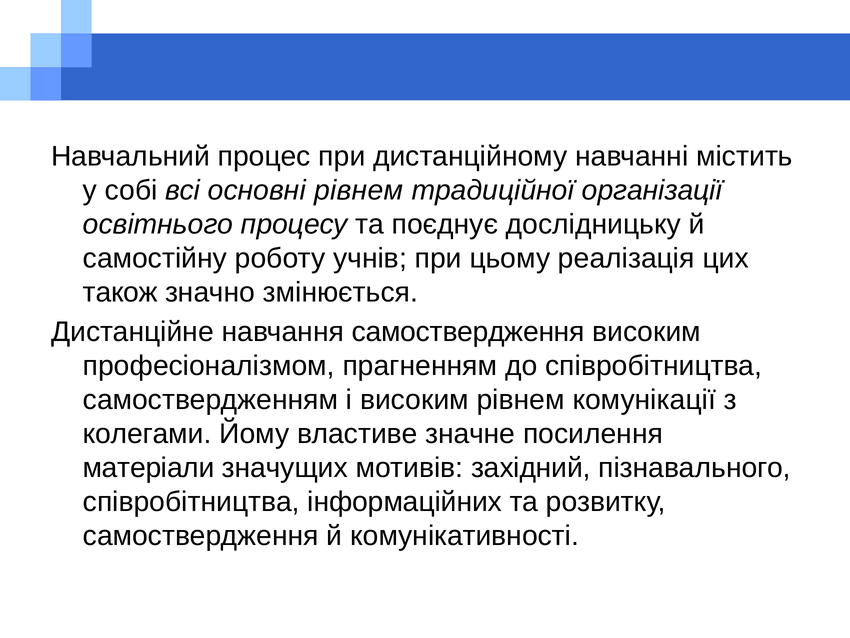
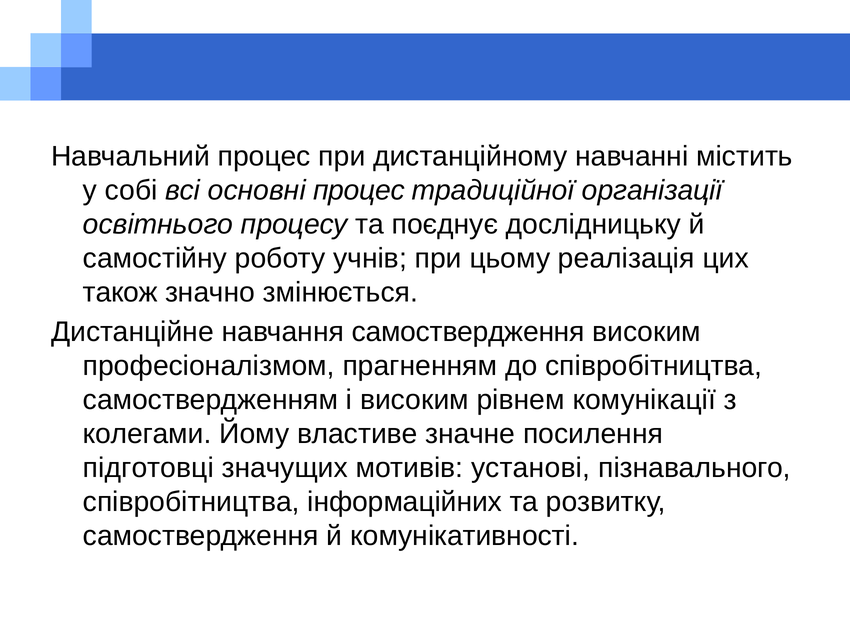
основні рівнем: рівнем -> процес (359, 190)
матеріали: матеріали -> підготовці (148, 468)
західний: західний -> установі (531, 468)
